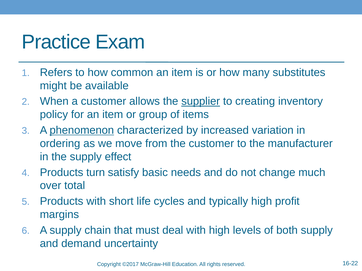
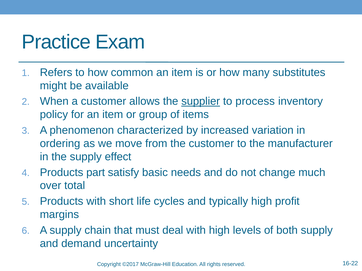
creating: creating -> process (255, 102)
phenomenon underline: present -> none (82, 130)
turn: turn -> part (96, 173)
